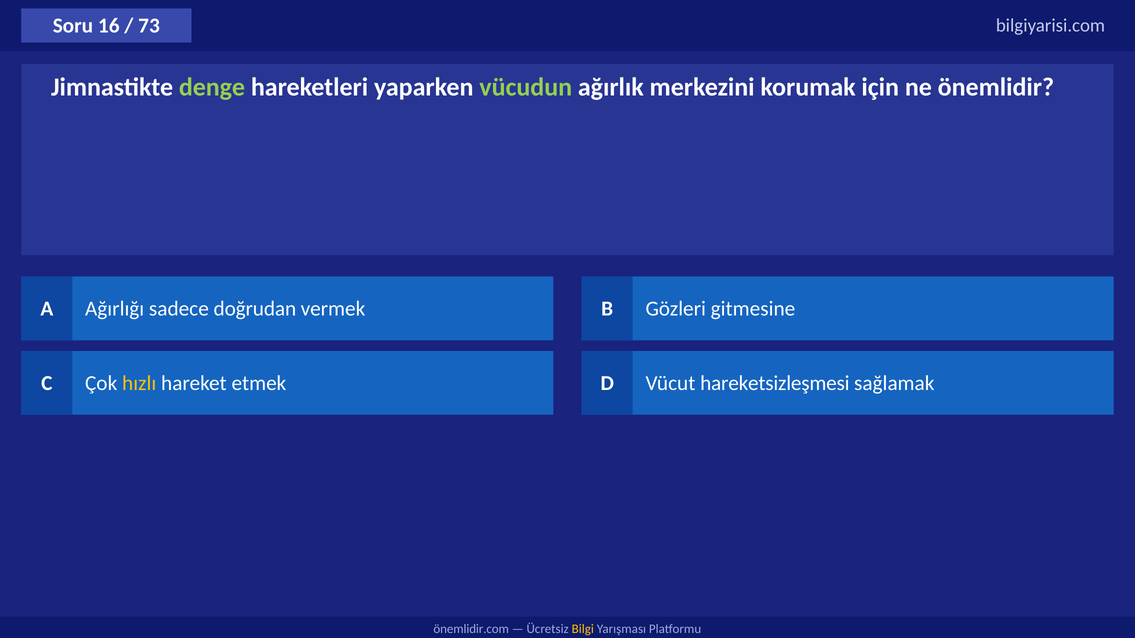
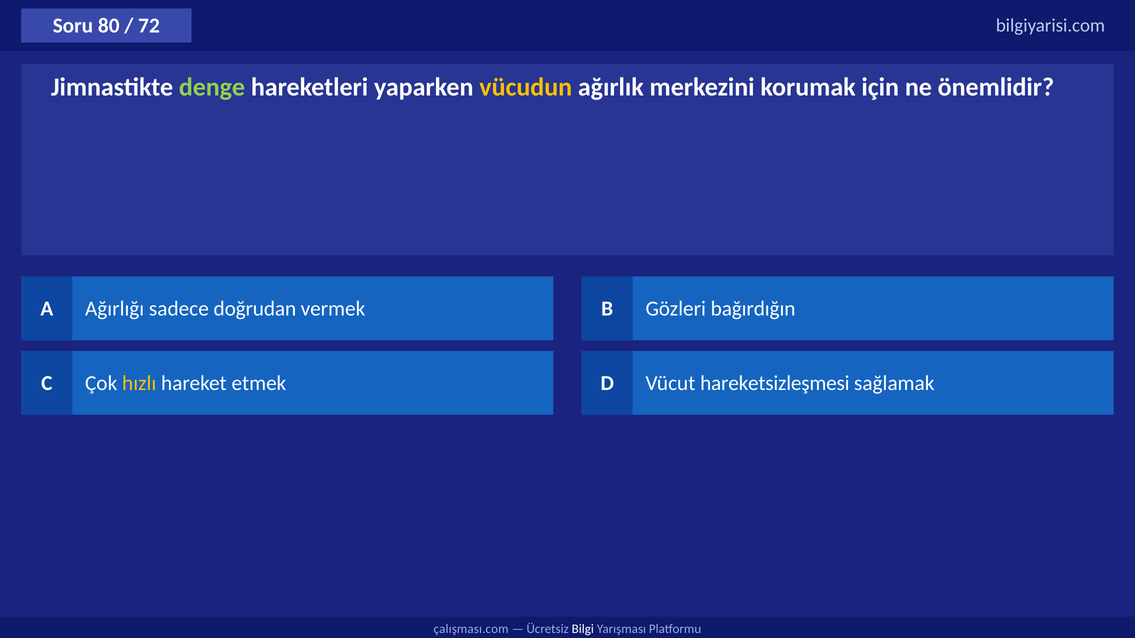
16: 16 -> 80 (109, 26)
73: 73 -> 72 (149, 26)
vücudun colour: light green -> yellow (526, 87)
gitmesine: gitmesine -> bağırdığın (753, 309)
önemlidir.com: önemlidir.com -> çalışması.com (471, 630)
Bilgi colour: yellow -> white (583, 630)
